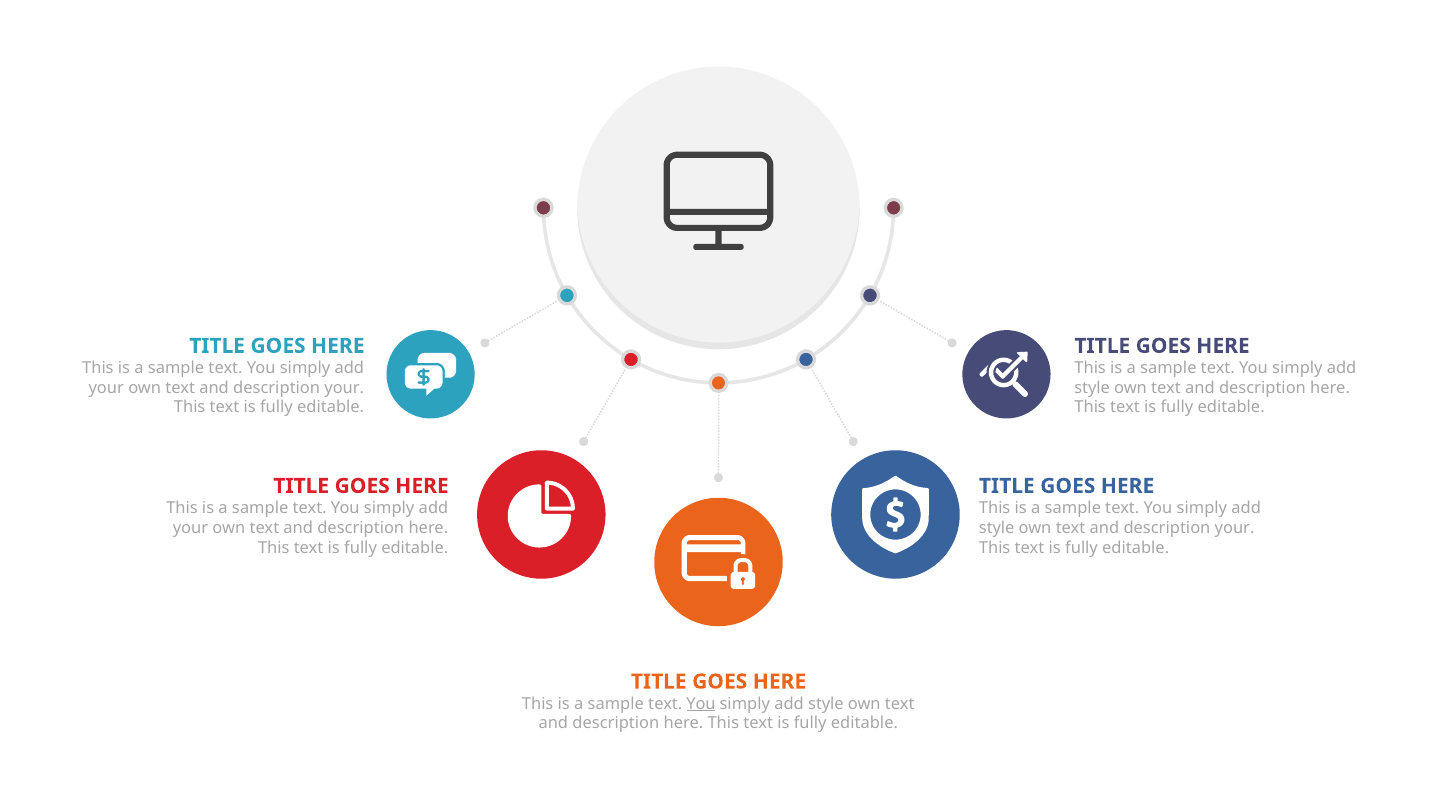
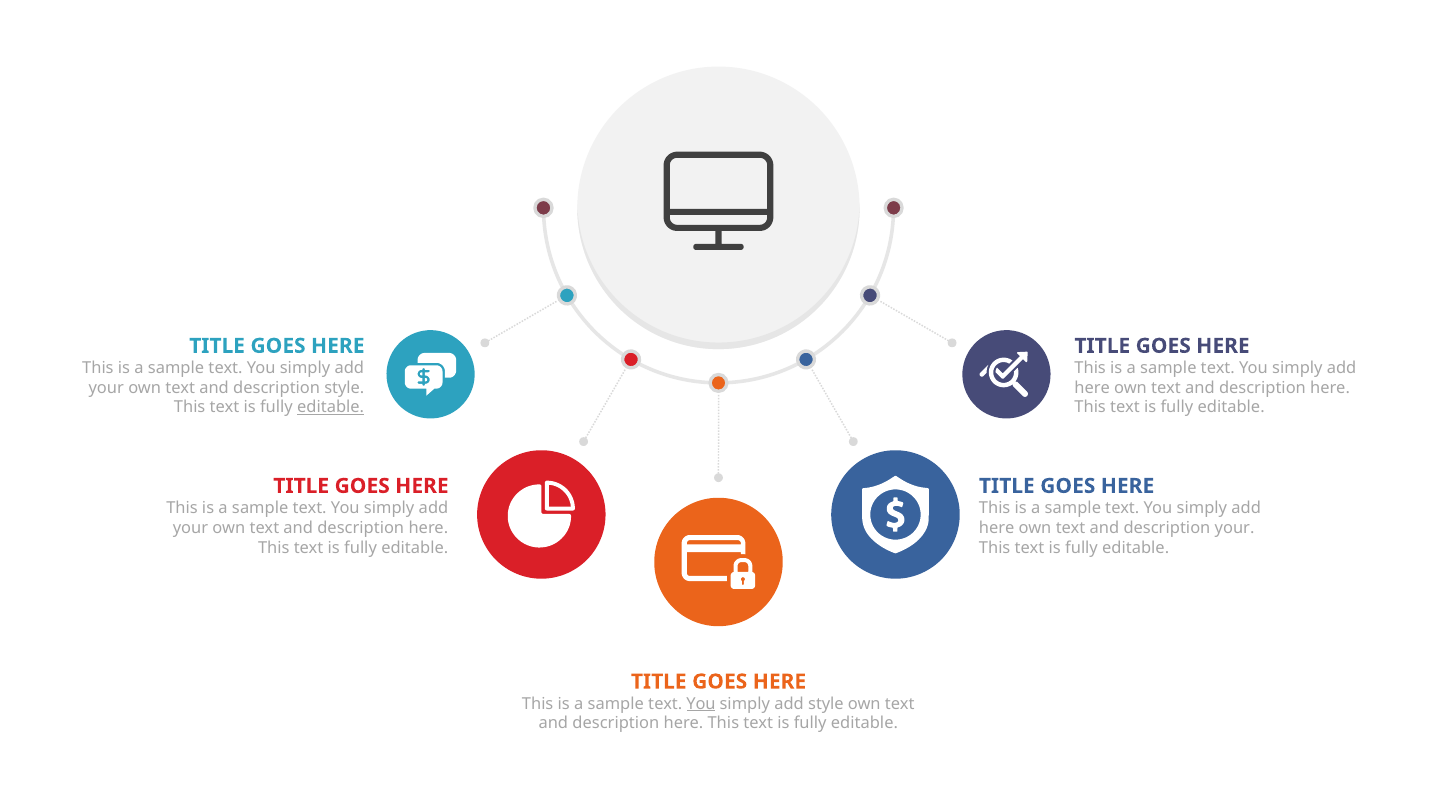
your: your -> style (344, 388)
style: style -> here (1092, 388)
editable underline: none -> present (331, 408)
style: style -> here (997, 528)
